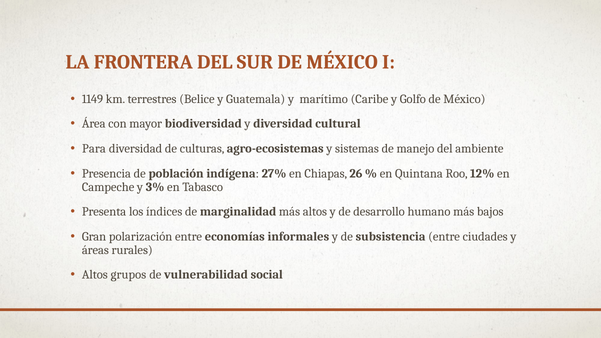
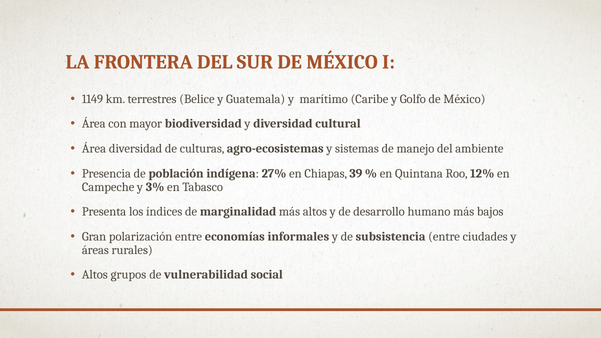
Para: Para -> Área (94, 149)
26: 26 -> 39 (356, 173)
